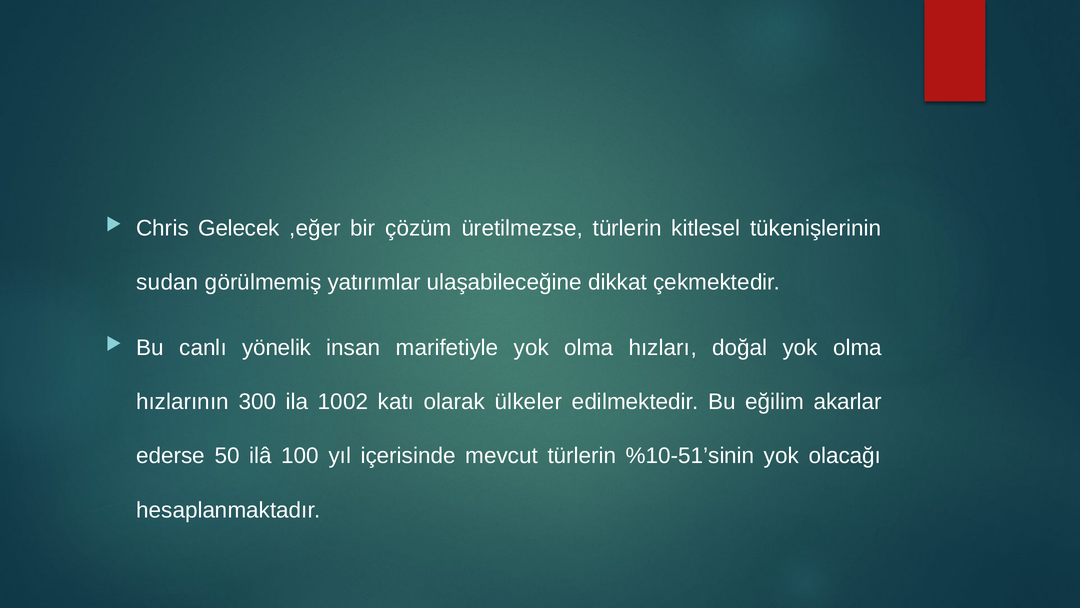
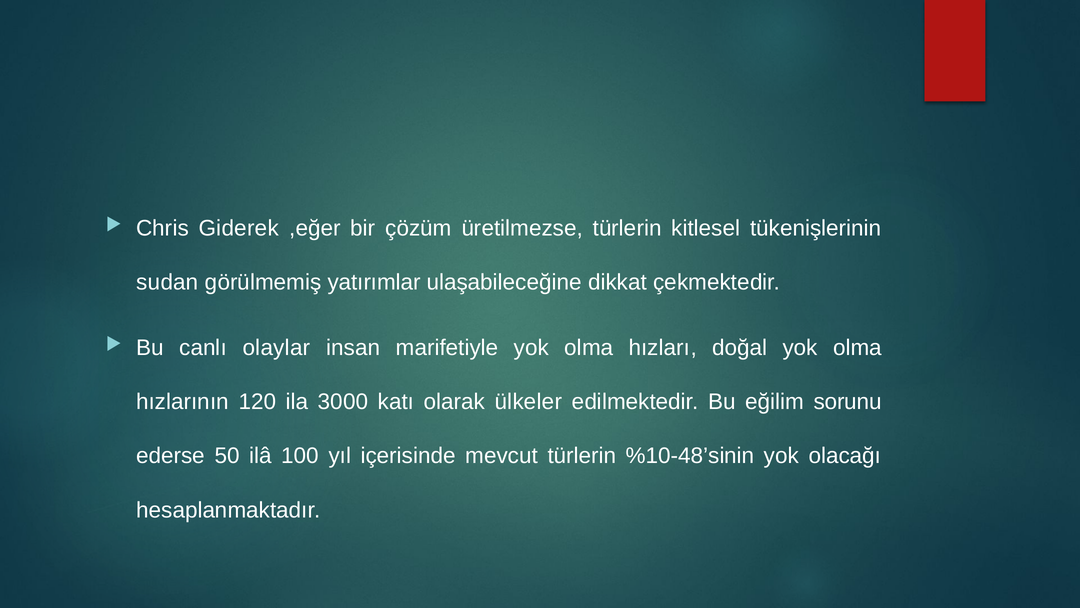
Gelecek: Gelecek -> Giderek (239, 228)
yönelik: yönelik -> olaylar (277, 347)
300: 300 -> 120 (257, 402)
1002: 1002 -> 3000 (343, 402)
akarlar: akarlar -> sorunu (848, 402)
%10-51’sinin: %10-51’sinin -> %10-48’sinin (690, 456)
